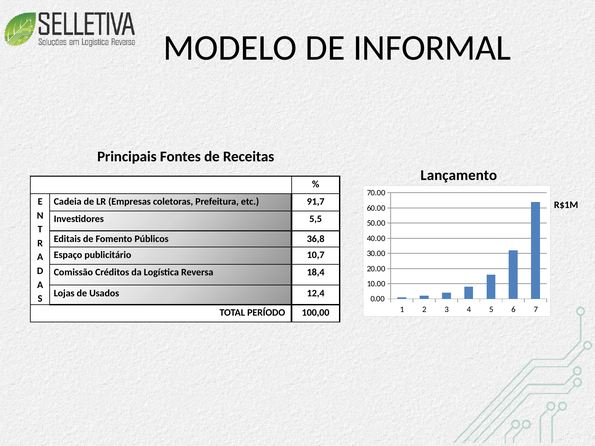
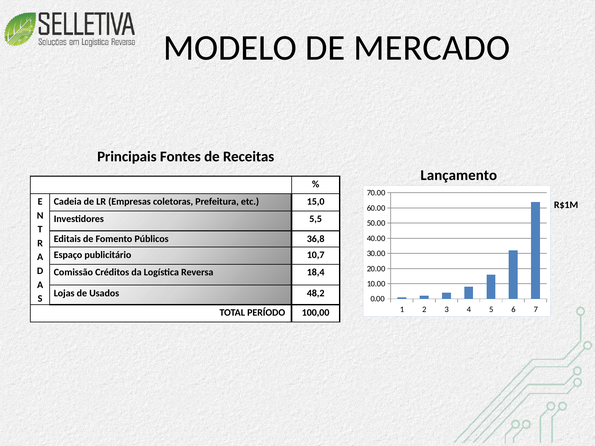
INFORMAL: INFORMAL -> MERCADO (432, 48)
91,7: 91,7 -> 15,0 (316, 202)
12,4: 12,4 -> 48,2 (316, 293)
